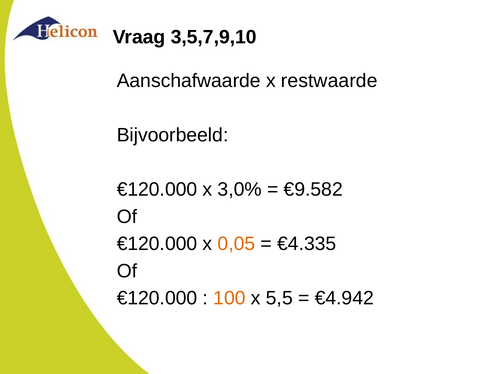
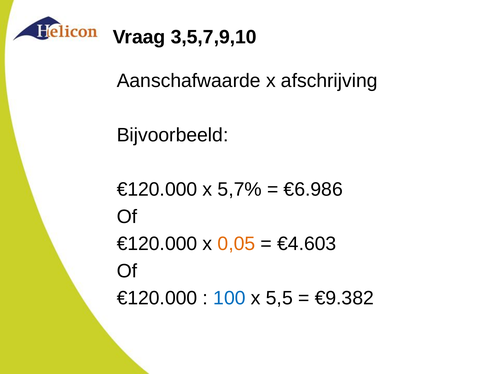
restwaarde: restwaarde -> afschrijving (329, 81)
3,0%: 3,0% -> 5,7% (240, 189)
€9.582: €9.582 -> €6.986 (313, 189)
€4.335: €4.335 -> €4.603 (307, 243)
100 colour: orange -> blue (229, 298)
€4.942: €4.942 -> €9.382 (344, 298)
